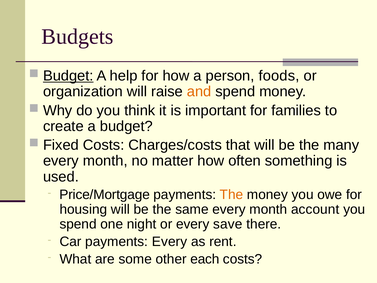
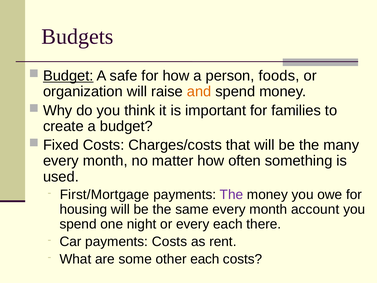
help: help -> safe (124, 76)
Price/Mortgage: Price/Mortgage -> First/Mortgage (104, 195)
The colour: orange -> purple (231, 195)
every save: save -> each (228, 224)
payments Every: Every -> Costs (170, 241)
